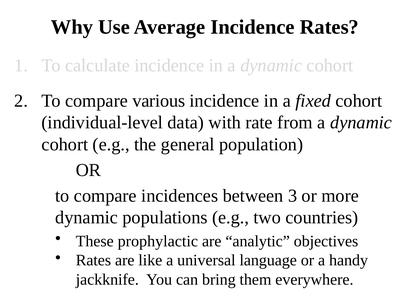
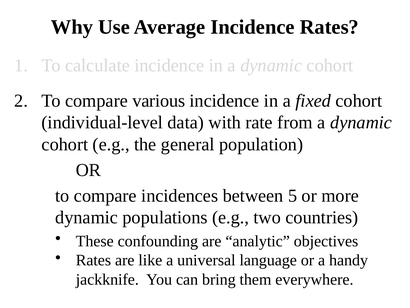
3: 3 -> 5 (293, 195)
prophylactic: prophylactic -> confounding (158, 241)
